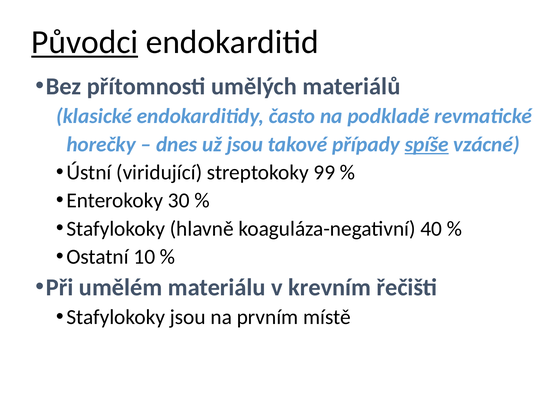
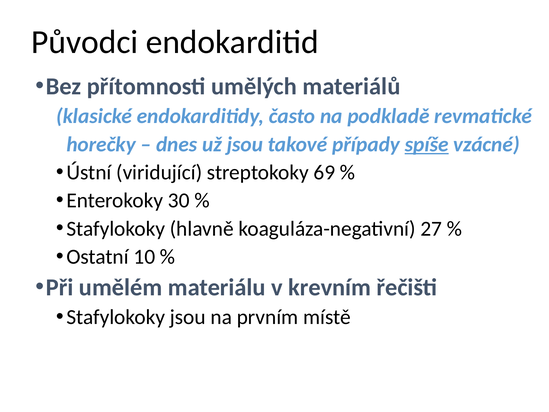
Původci underline: present -> none (85, 42)
99: 99 -> 69 (324, 172)
40: 40 -> 27 (431, 229)
